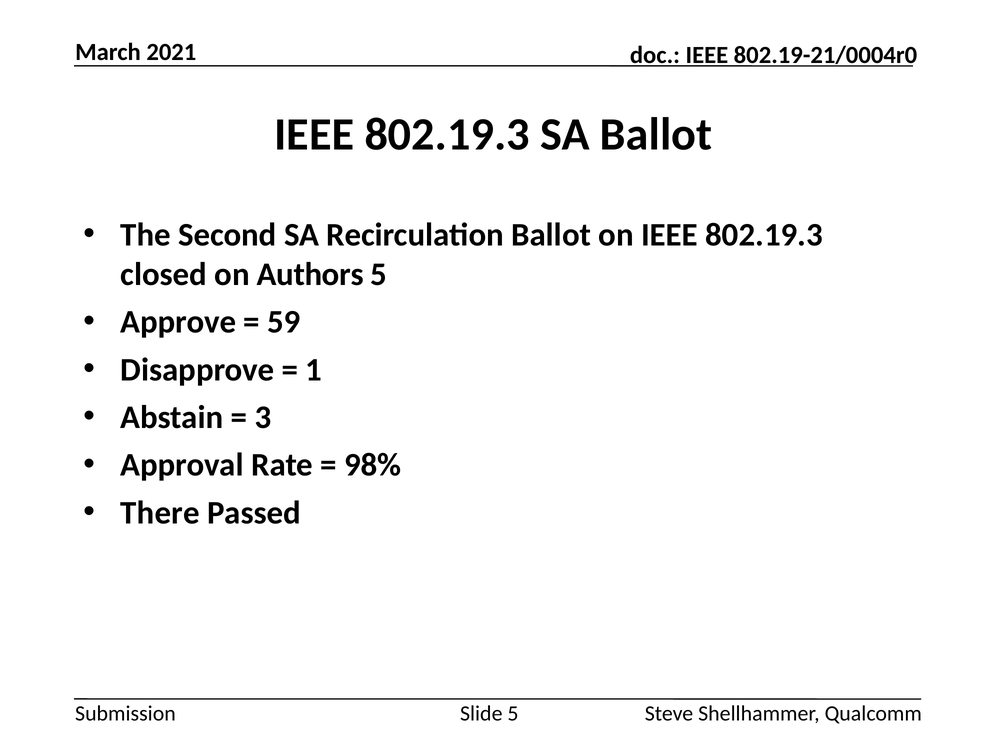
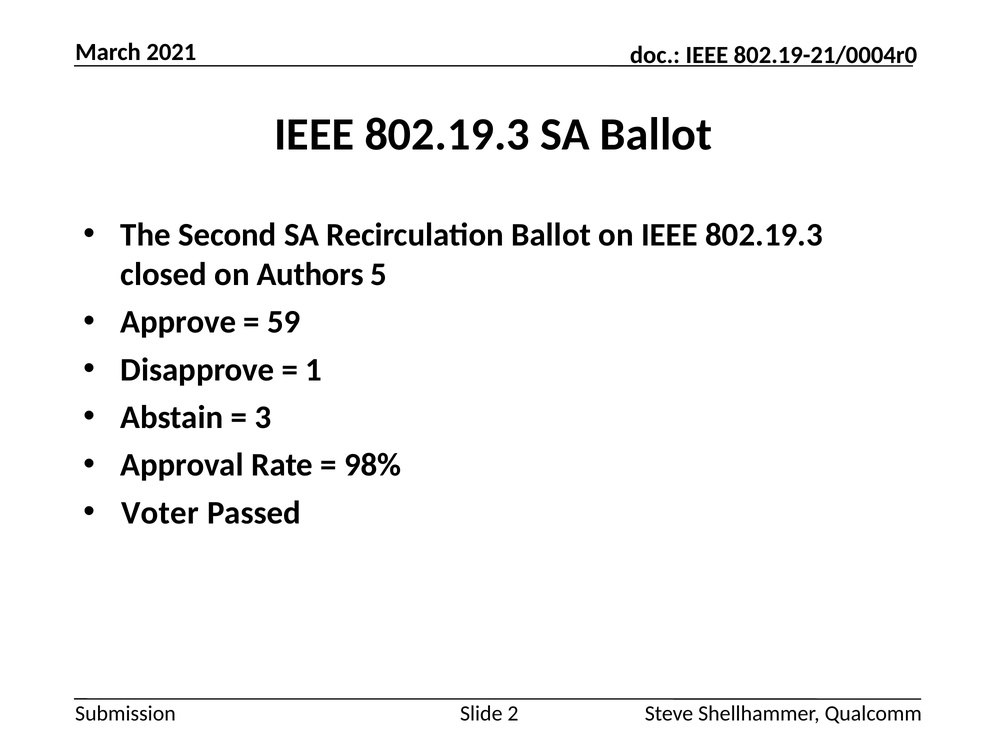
There: There -> Voter (160, 513)
Slide 5: 5 -> 2 (513, 714)
